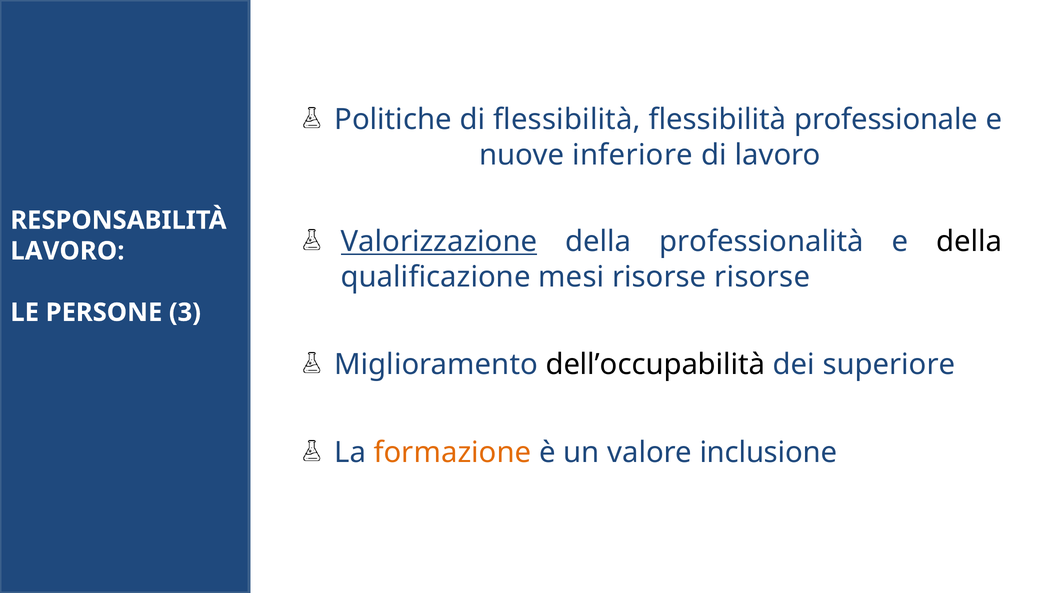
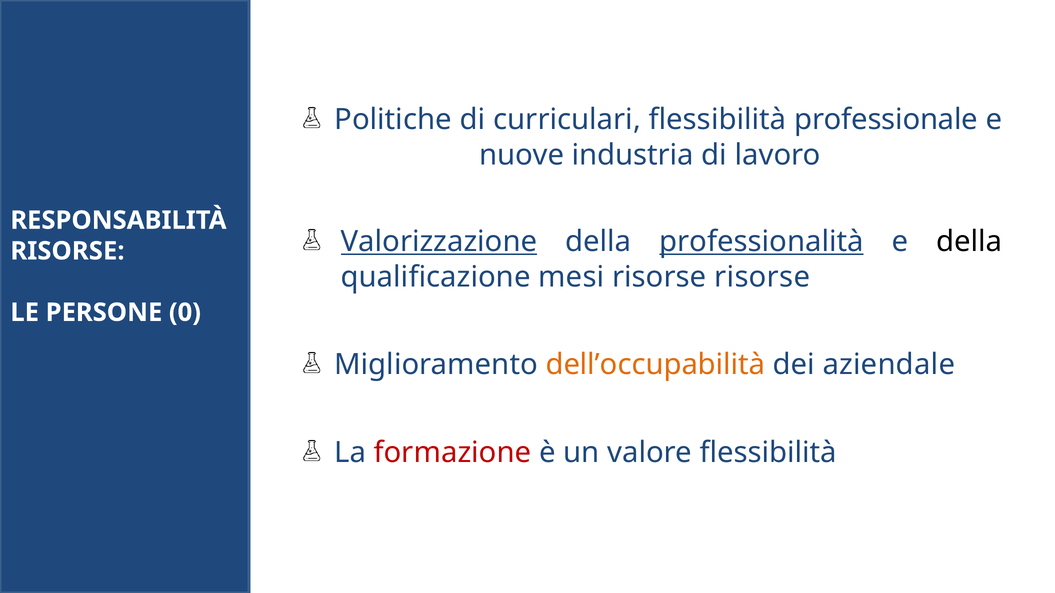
di flessibilità: flessibilità -> curriculari (567, 120)
inferiore: inferiore -> industria (633, 155)
professionalità underline: none -> present (761, 242)
LAVORO: LAVORO -> RISORSE (67, 251)
3: 3 -> 0 (185, 313)
dell’occupabilità colour: black -> orange (655, 365)
superiore: superiore -> aziendale (889, 365)
formazione colour: orange -> red (452, 453)
valore inclusione: inclusione -> flessibilità (768, 453)
